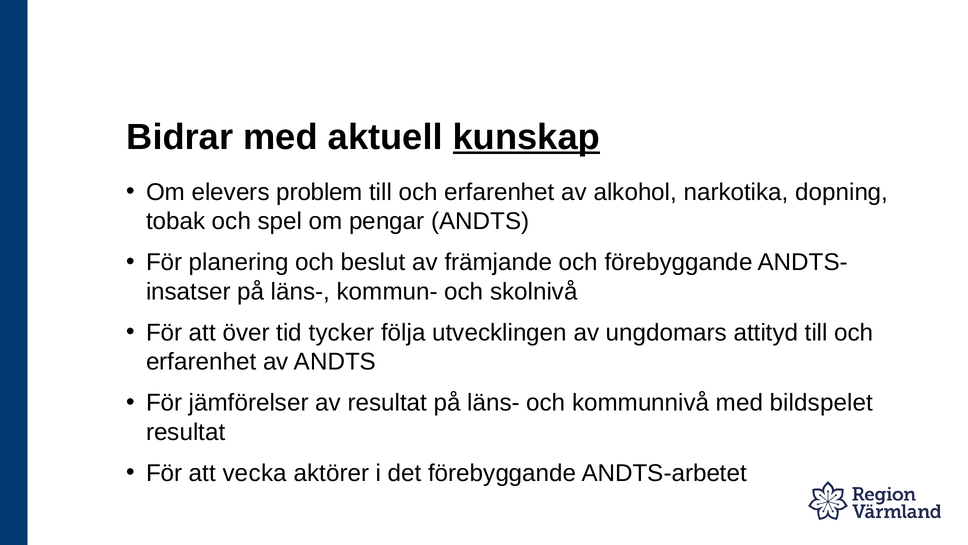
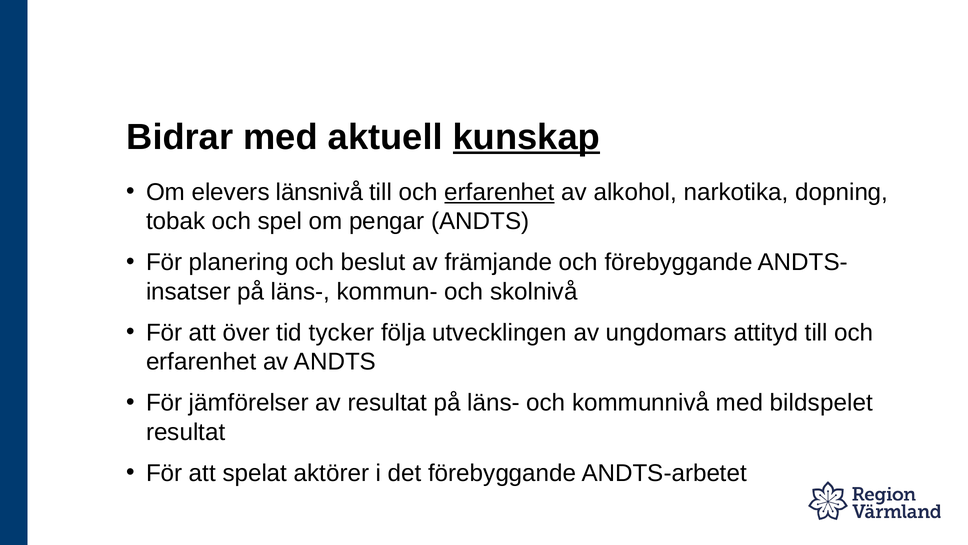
problem: problem -> länsnivå (320, 192)
erfarenhet underline: none -> present (499, 192)
vecka: vecka -> spelat (255, 473)
